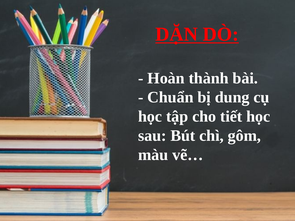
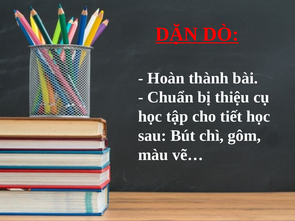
dung: dung -> thiệu (232, 97)
